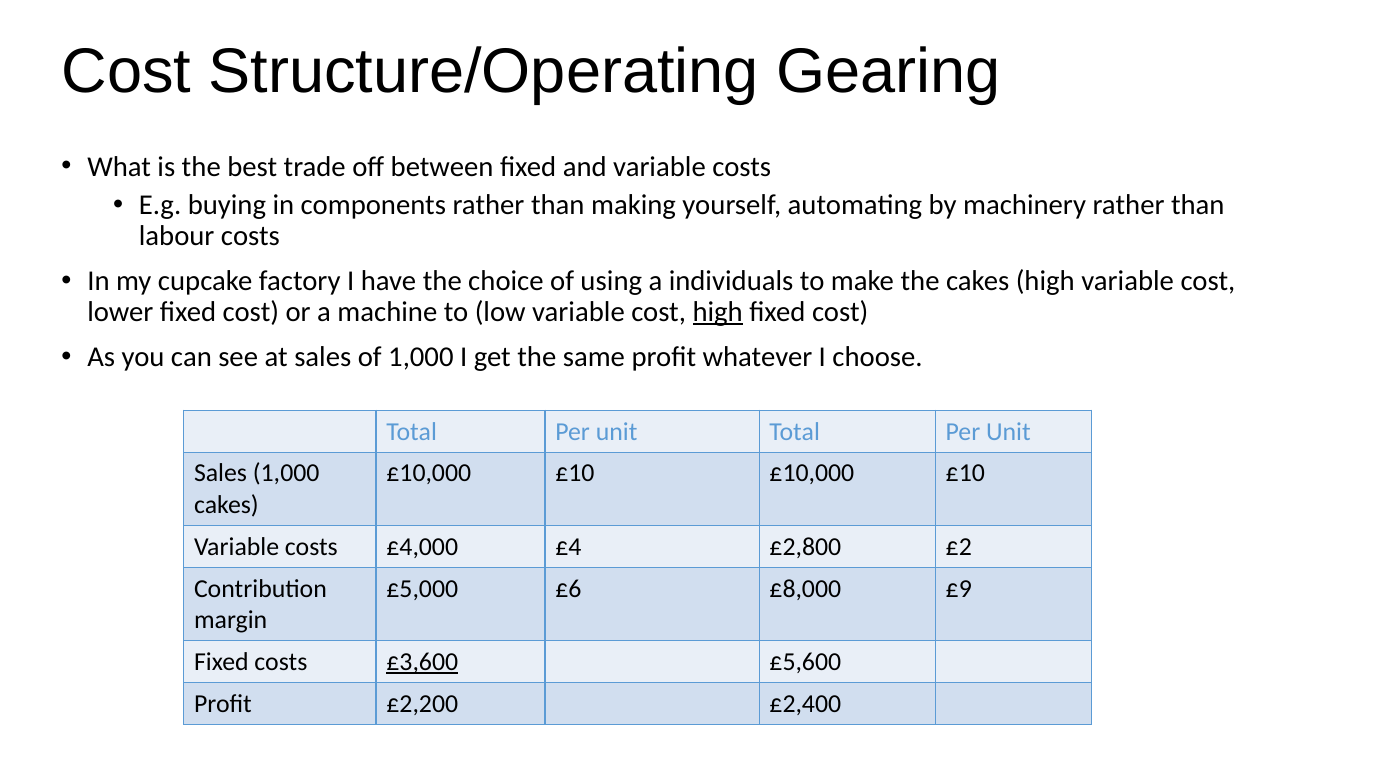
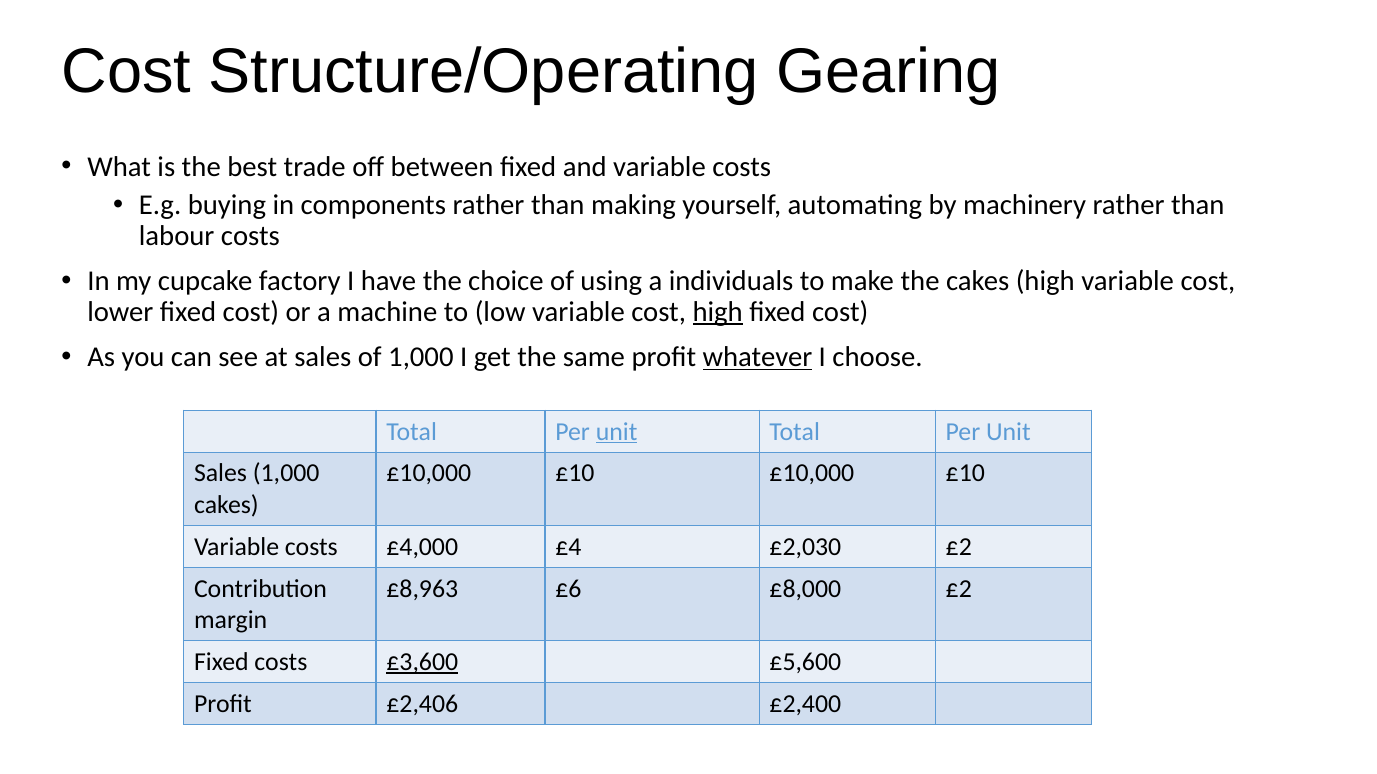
whatever underline: none -> present (757, 358)
unit underline: none -> present (617, 432)
£2,800: £2,800 -> £2,030 (805, 547)
£5,000: £5,000 -> £8,963 (422, 589)
£8,000 £9: £9 -> £2 (959, 589)
£2,200: £2,200 -> £2,406 (422, 704)
